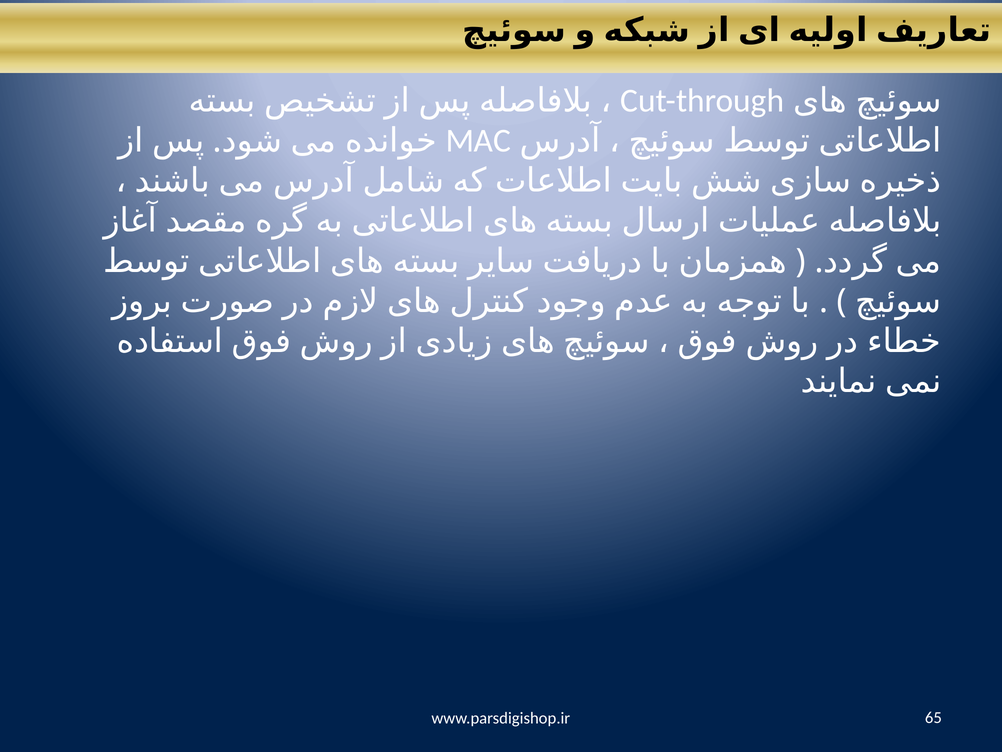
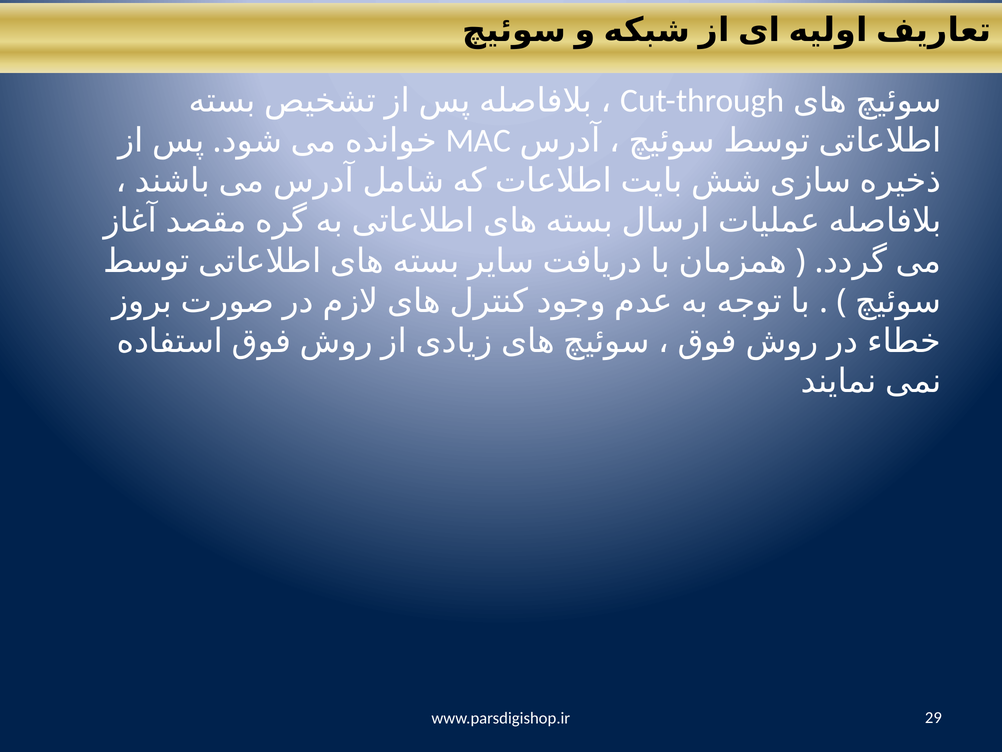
65: 65 -> 29 (933, 718)
